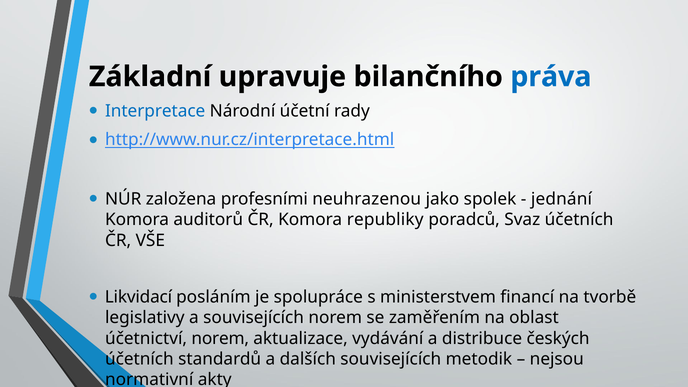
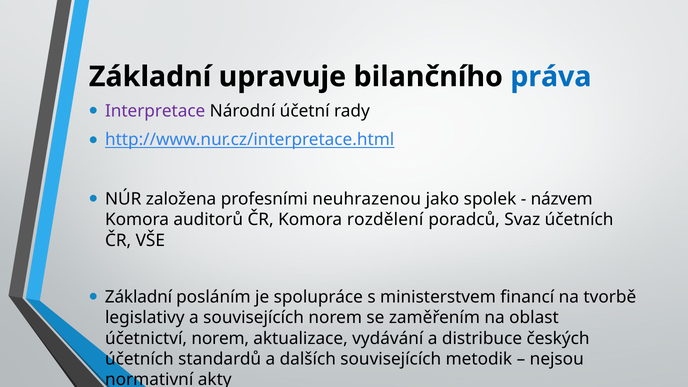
Interpretace colour: blue -> purple (155, 111)
jednání: jednání -> názvem (562, 199)
republiky: republiky -> rozdělení (385, 220)
Likvidací: Likvidací -> Základní (138, 297)
